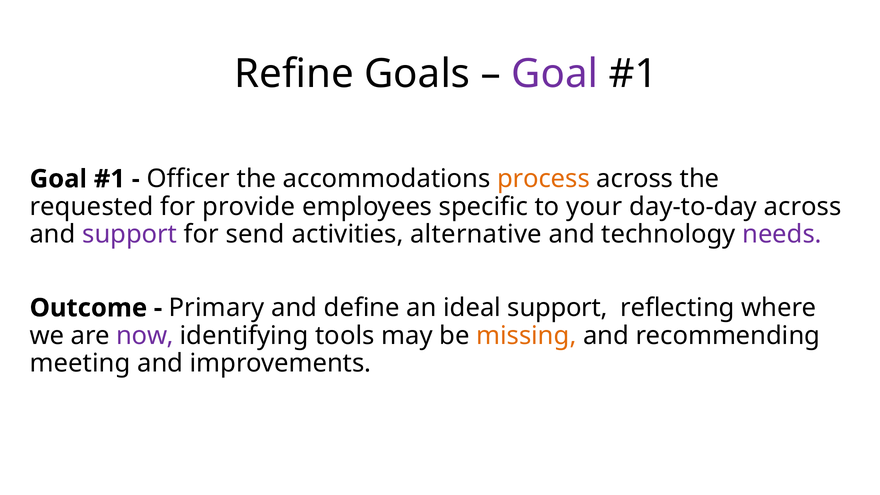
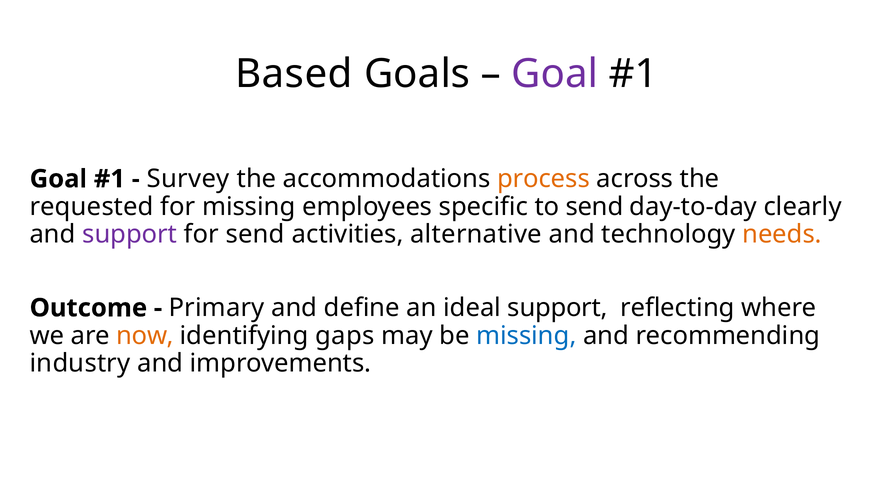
Refine: Refine -> Based (294, 74)
Officer: Officer -> Survey (188, 179)
for provide: provide -> missing (249, 207)
to your: your -> send (595, 207)
day-to-day across: across -> clearly (803, 207)
needs colour: purple -> orange (782, 234)
now colour: purple -> orange (145, 336)
tools: tools -> gaps (345, 336)
missing colour: orange -> blue (526, 336)
meeting: meeting -> industry (80, 363)
